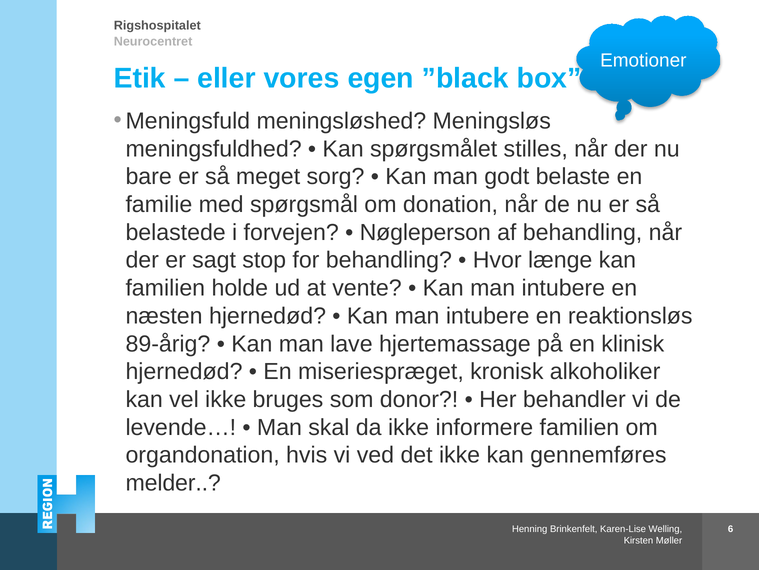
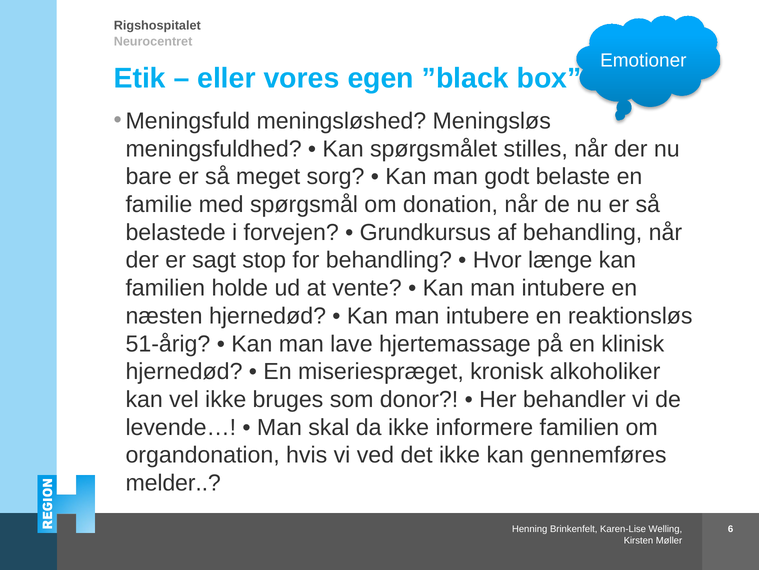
Nøgleperson: Nøgleperson -> Grundkursus (425, 232)
89-årig: 89-årig -> 51-årig (168, 343)
